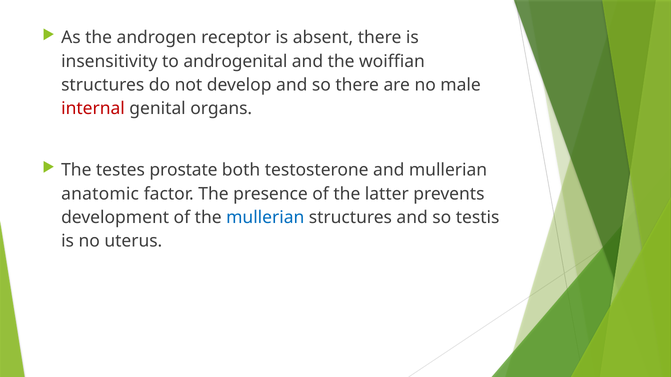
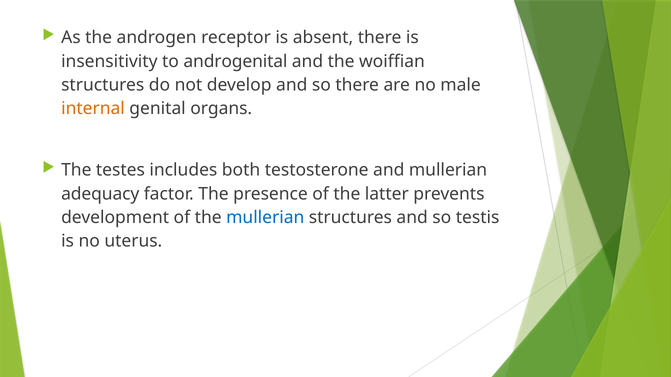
internal colour: red -> orange (93, 109)
prostate: prostate -> includes (183, 170)
anatomic: anatomic -> adequacy (100, 194)
